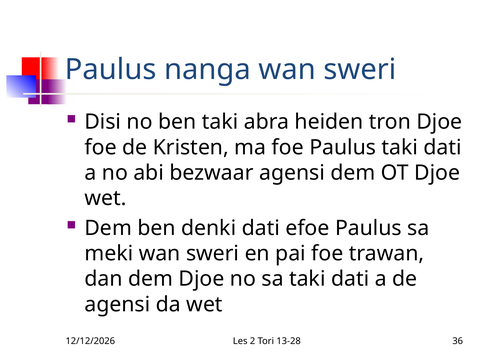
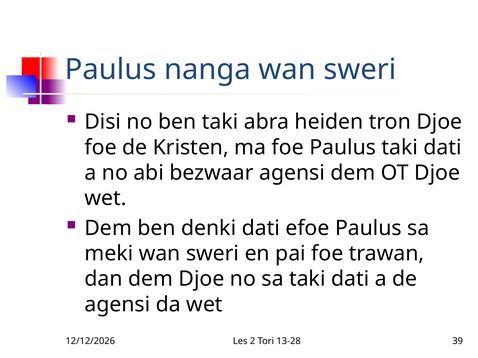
36: 36 -> 39 (458, 341)
